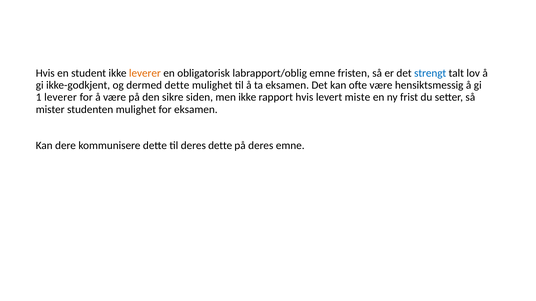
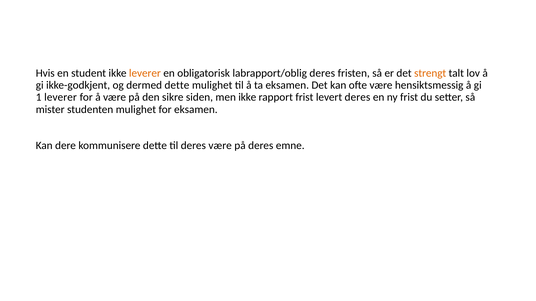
labrapport/oblig emne: emne -> deres (322, 73)
strengt colour: blue -> orange (430, 73)
rapport hvis: hvis -> frist (304, 97)
levert miste: miste -> deres (357, 97)
deres dette: dette -> være (220, 146)
